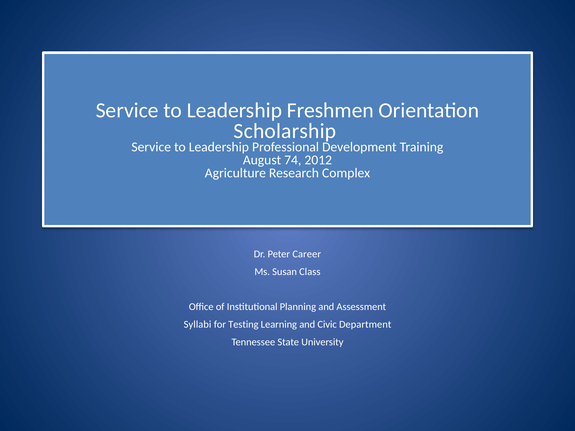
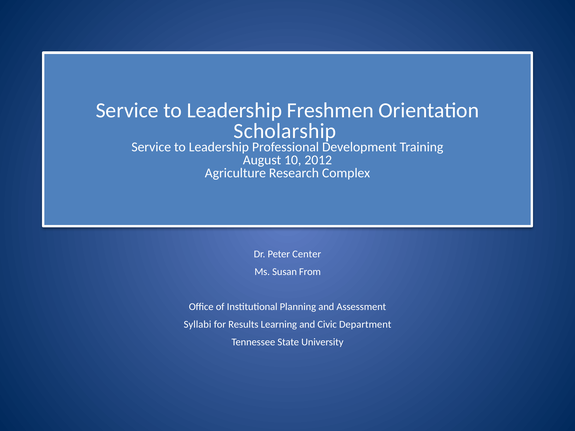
74: 74 -> 10 (293, 160)
Career: Career -> Center (307, 254)
Class: Class -> From (310, 272)
Testing: Testing -> Results (243, 325)
